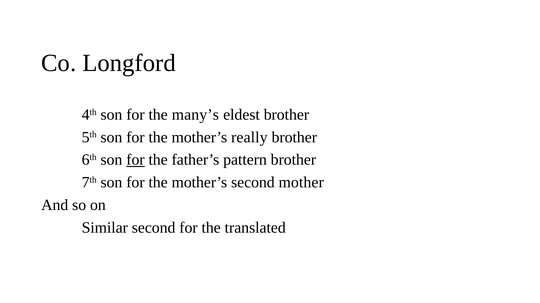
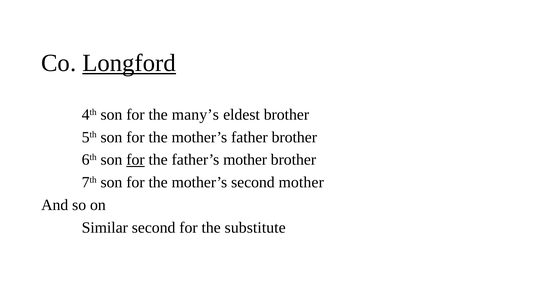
Longford underline: none -> present (129, 63)
really: really -> father (249, 137)
father’s pattern: pattern -> mother (245, 160)
translated: translated -> substitute (255, 228)
